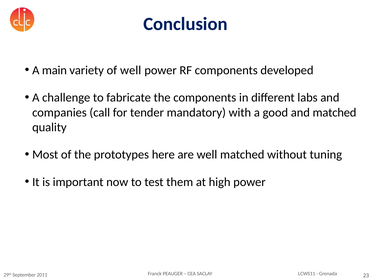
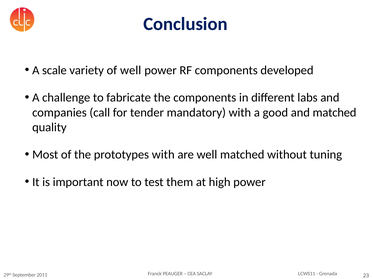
main: main -> scale (54, 71)
prototypes here: here -> with (163, 155)
